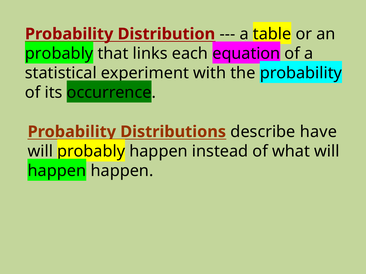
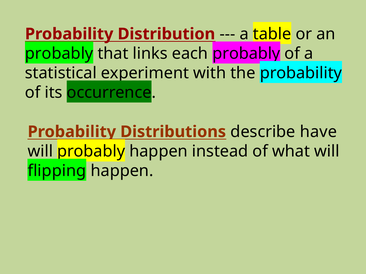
each equation: equation -> probably (246, 54)
happen: happen -> flipping (57, 171)
